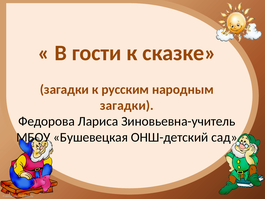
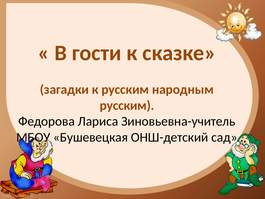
загадки: загадки -> русским (127, 105)
